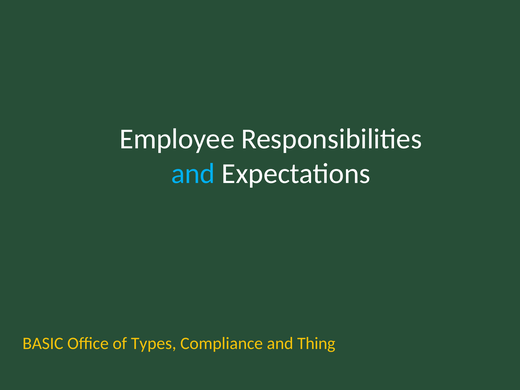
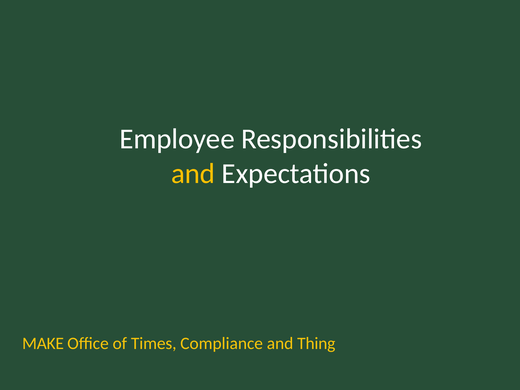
and colour: light blue -> yellow (193, 174)
BASIC: BASIC -> MAKE (43, 344)
Types: Types -> Times (154, 344)
